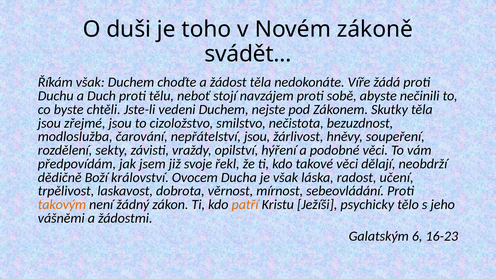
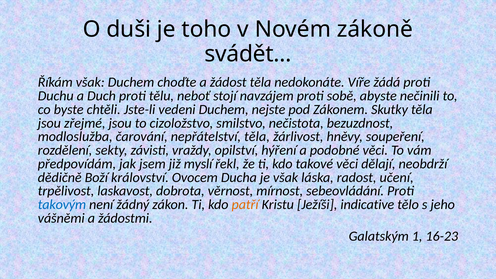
nepřátelství jsou: jsou -> těla (257, 137)
svoje: svoje -> myslí (198, 164)
takovým colour: orange -> blue (62, 205)
psychicky: psychicky -> indicative (367, 205)
6: 6 -> 1 (417, 236)
